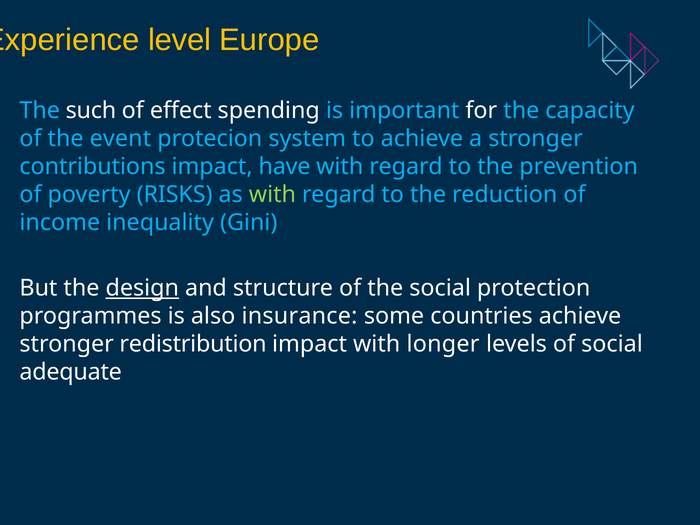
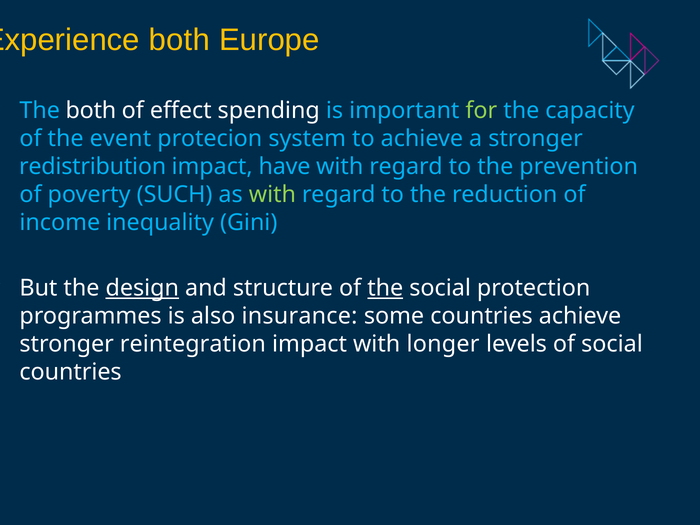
level: level -> both (179, 40)
The such: such -> both (91, 111)
for colour: white -> light green (481, 111)
contributions: contributions -> redistribution (93, 167)
RISKS: RISKS -> SUCH (175, 195)
the underline: none -> present (385, 288)
redistribution: redistribution -> reintegration (193, 344)
adequate: adequate -> countries (71, 372)
